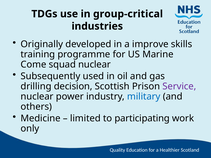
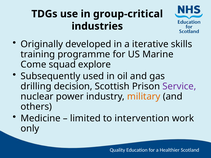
improve: improve -> iterative (150, 44)
squad nuclear: nuclear -> explore (95, 65)
military colour: blue -> orange (144, 97)
participating: participating -> intervention (142, 119)
